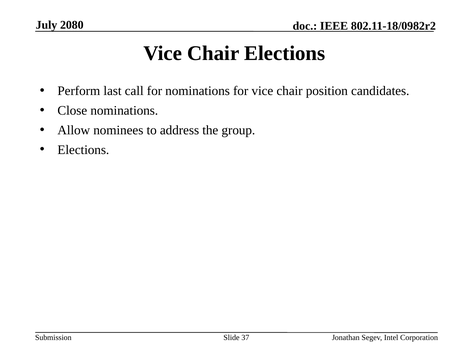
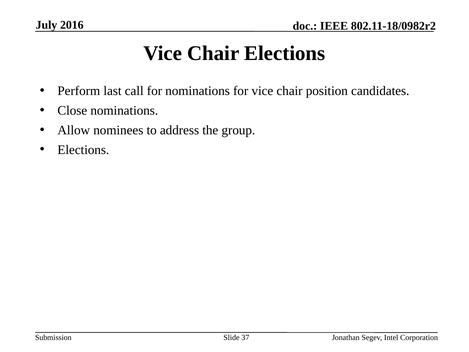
2080: 2080 -> 2016 (72, 25)
